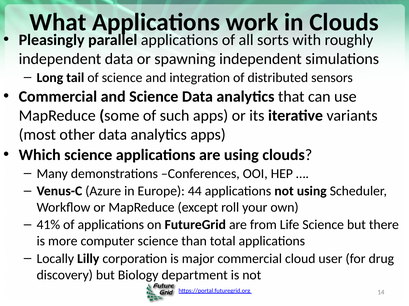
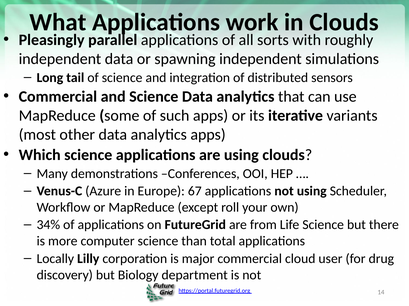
44: 44 -> 67 (195, 191)
41%: 41% -> 34% (48, 225)
